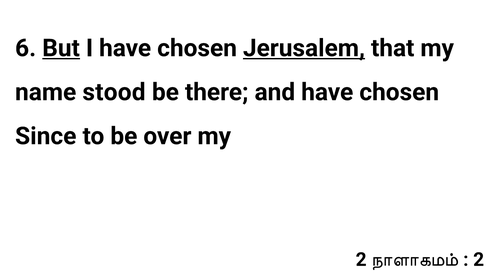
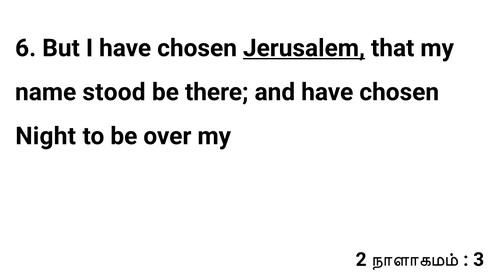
But underline: present -> none (61, 48)
Since: Since -> Night (46, 136)
2: 2 -> 3 (479, 260)
